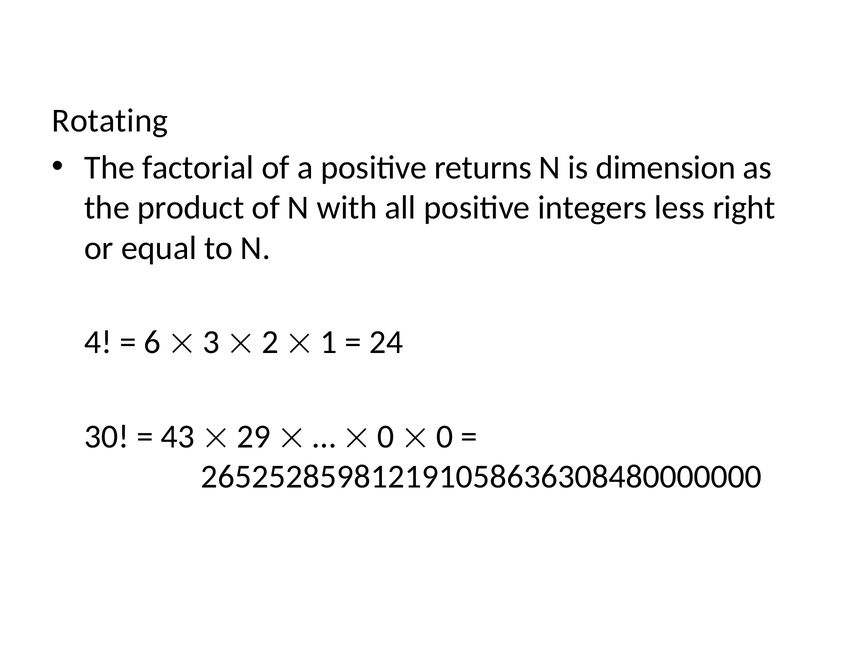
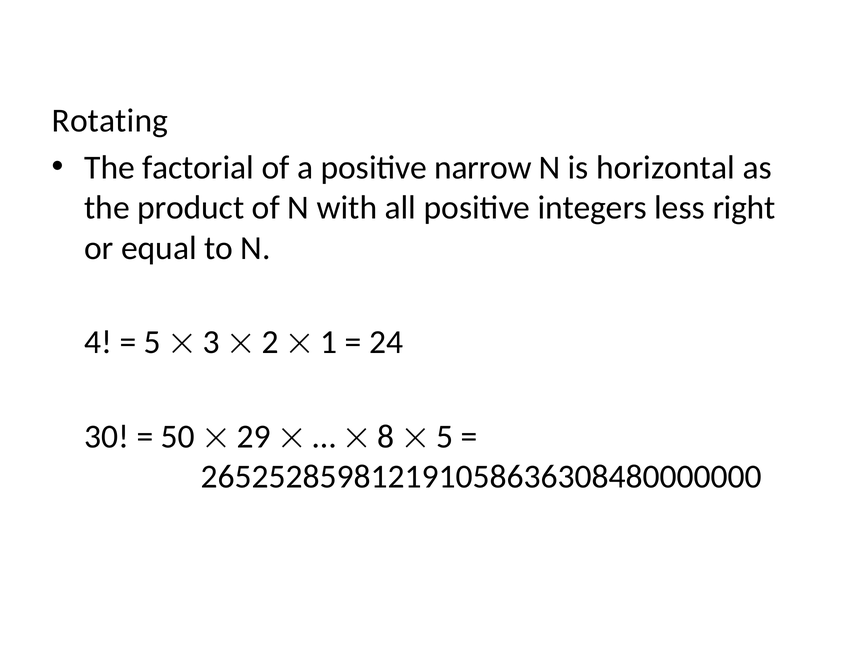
returns: returns -> narrow (483, 168)
dimension: dimension -> horizontal (666, 168)
6: 6 -> 5 (152, 342)
43: 43 -> 50 (178, 437)
0: 0 -> 8 (386, 437)
0: 0 -> 5 (445, 437)
